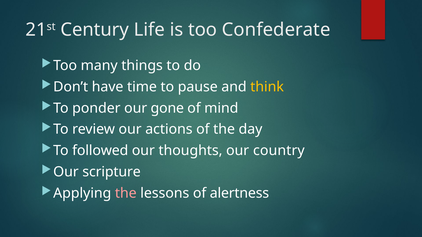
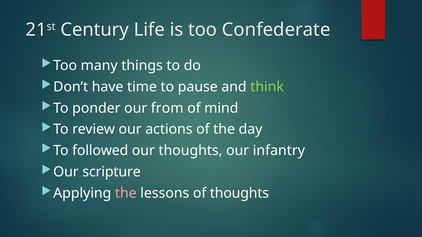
think colour: yellow -> light green (267, 87)
gone: gone -> from (167, 108)
country: country -> infantry (279, 151)
of alertness: alertness -> thoughts (239, 193)
